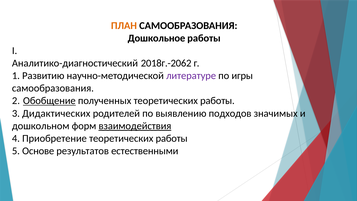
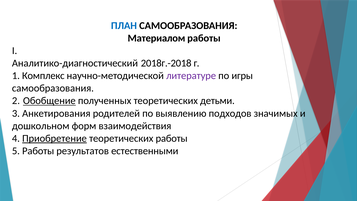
ПЛАН colour: orange -> blue (124, 26)
Дошкольное: Дошкольное -> Материалом (156, 38)
2018г.-2062: 2018г.-2062 -> 2018г.-2018 (166, 63)
Развитию: Развитию -> Комплекс (43, 76)
полученных теоретических работы: работы -> детьми (217, 101)
Дидактических: Дидактических -> Анкетирования (56, 113)
взаимодействия underline: present -> none (135, 126)
Приобретение underline: none -> present (54, 138)
5 Основе: Основе -> Работы (38, 151)
